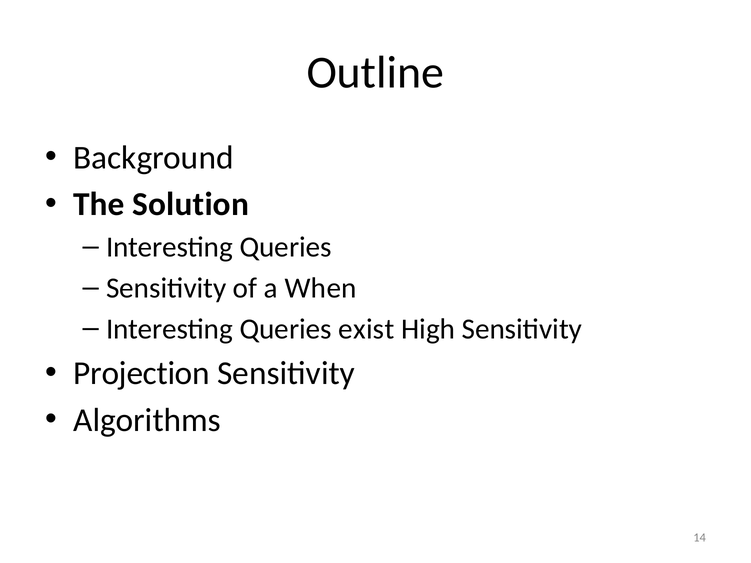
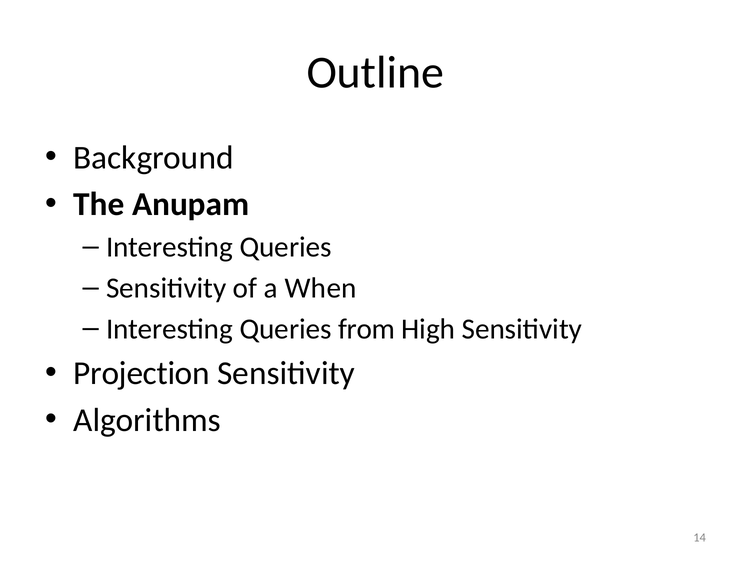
Solution: Solution -> Anupam (191, 204)
exist: exist -> from (367, 329)
